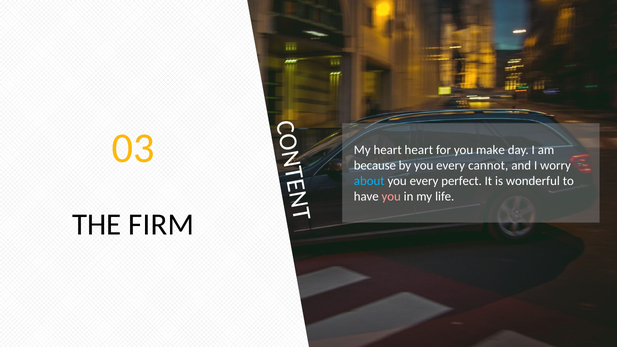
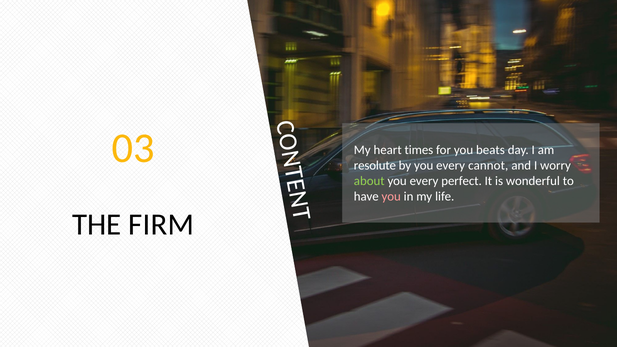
heart heart: heart -> times (419, 150)
make: make -> beats (490, 150)
because: because -> resolute (375, 166)
about colour: light blue -> light green (369, 181)
